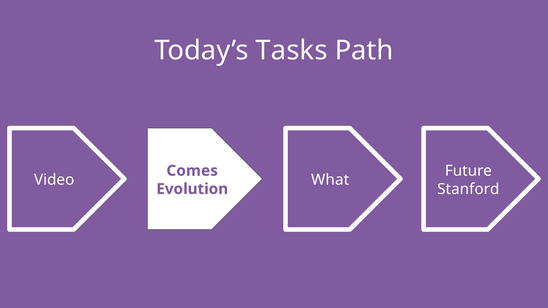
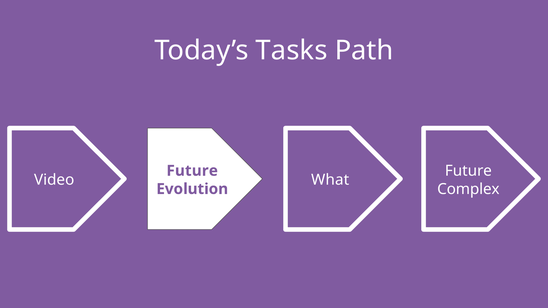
Comes: Comes -> Future (192, 171)
Stanford: Stanford -> Complex (468, 189)
